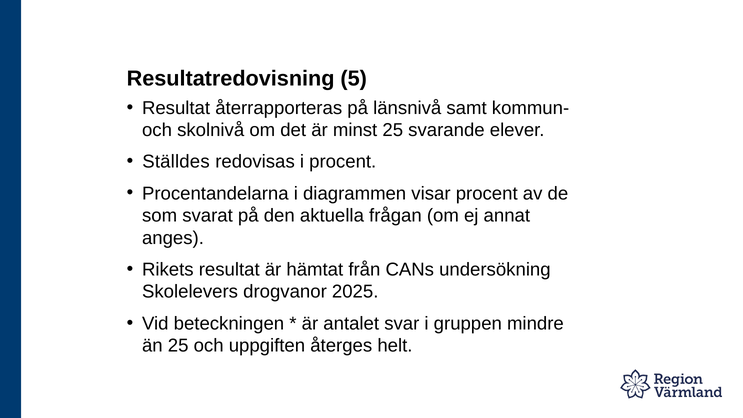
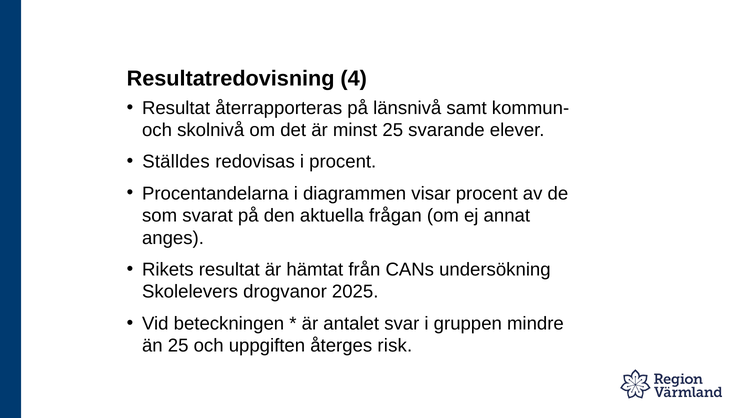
5: 5 -> 4 (354, 78)
helt: helt -> risk (395, 346)
